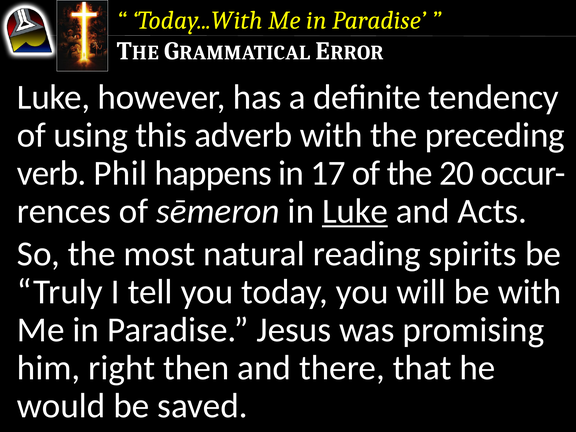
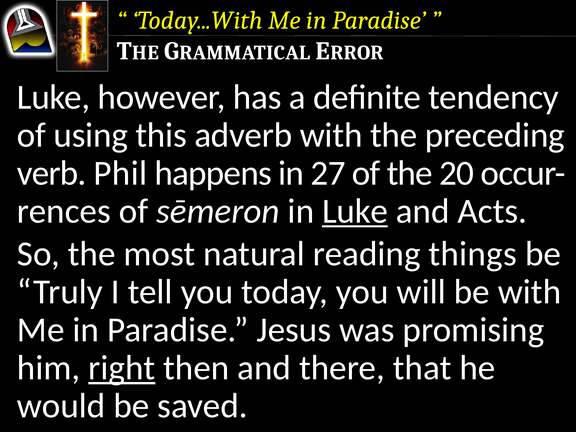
17: 17 -> 27 (328, 173)
spirits: spirits -> things (473, 254)
right underline: none -> present (122, 368)
